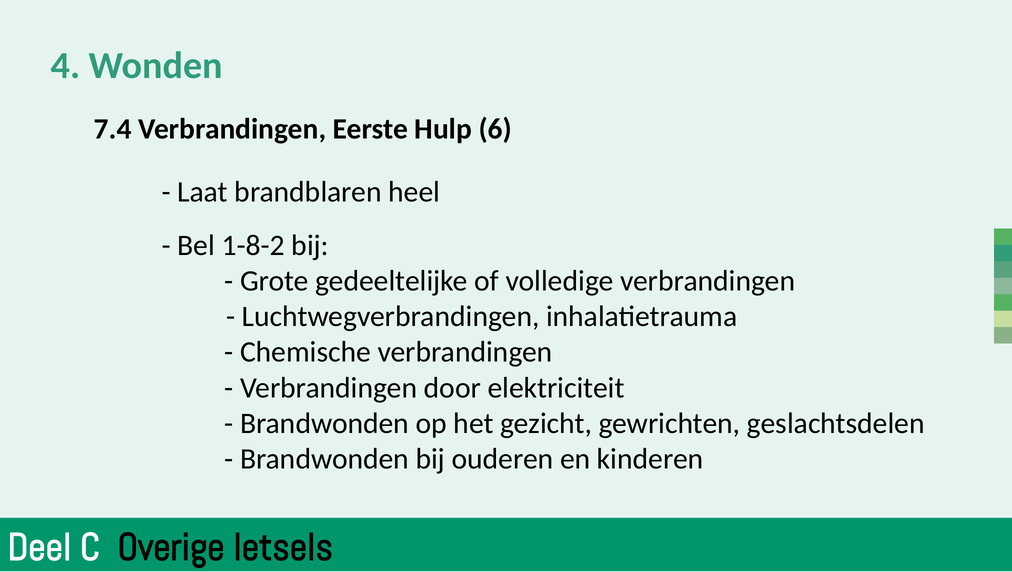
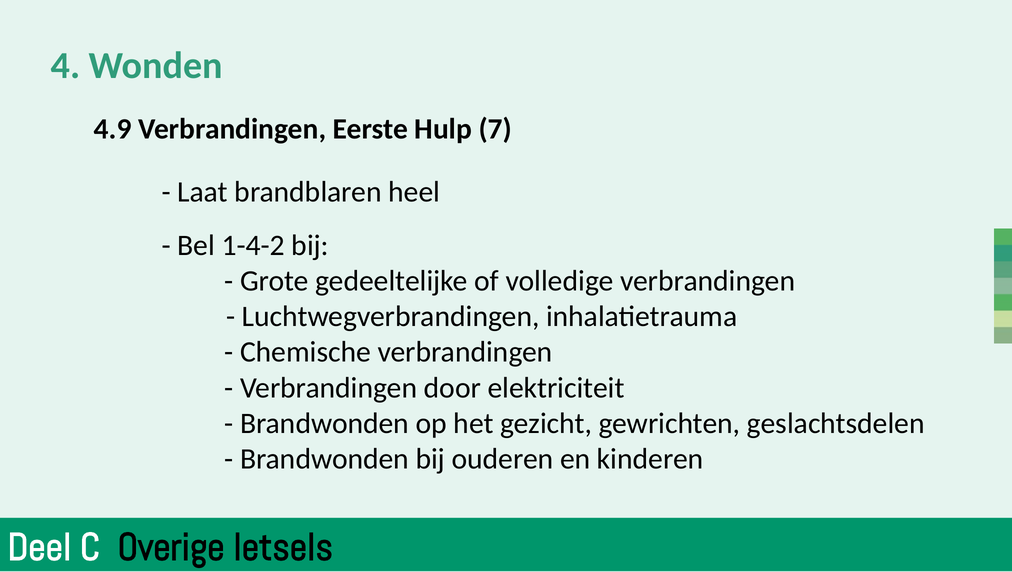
7.4: 7.4 -> 4.9 (113, 129)
6: 6 -> 7 (495, 129)
1-8-2: 1-8-2 -> 1-4-2 (253, 245)
